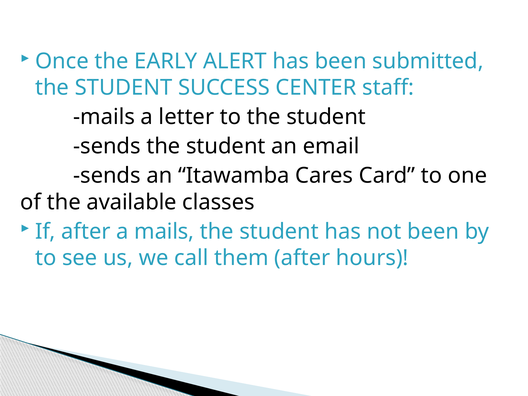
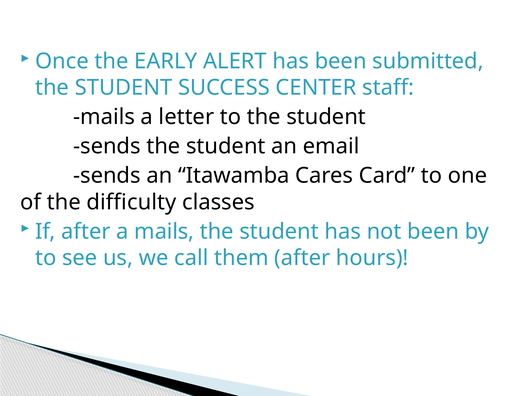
available: available -> difficulty (132, 202)
